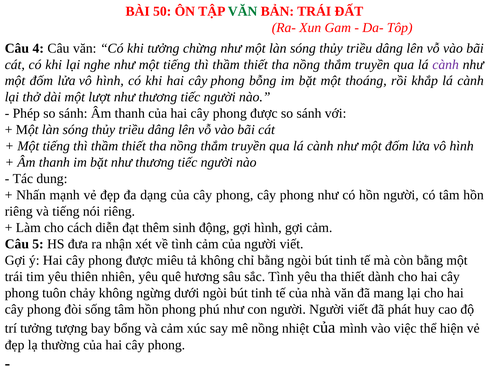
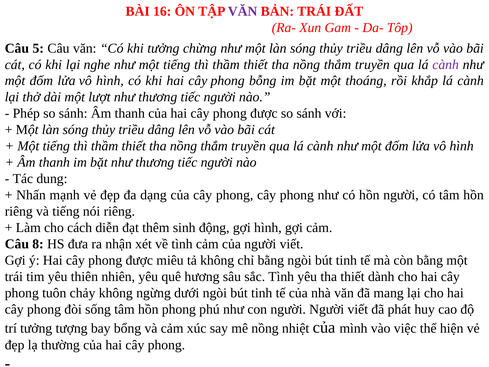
50: 50 -> 16 (162, 11)
VĂN colour: green -> purple (243, 11)
4: 4 -> 5 (38, 48)
5: 5 -> 8 (38, 244)
